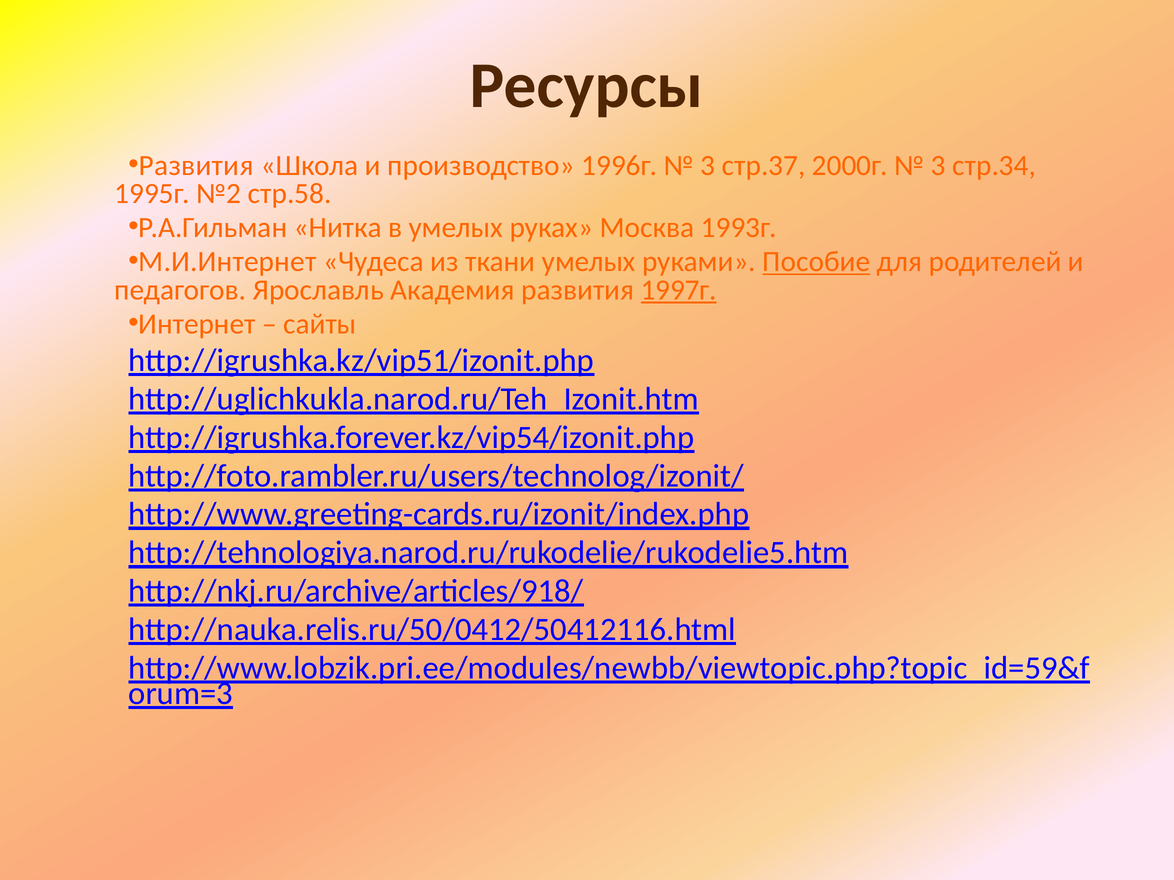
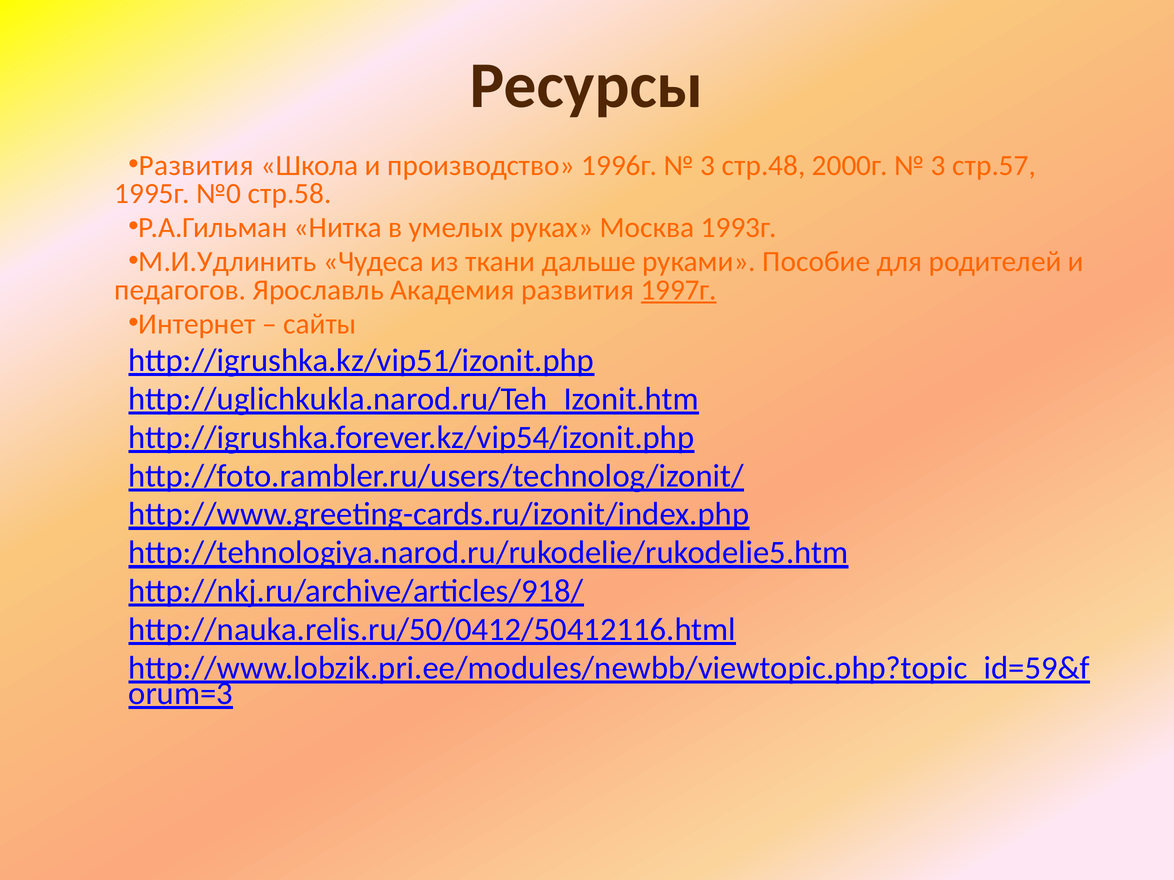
стр.37: стр.37 -> стр.48 (764, 165)
стр.34: стр.34 -> стр.57 (994, 165)
№2: №2 -> №0 (219, 194)
М.И.Интернет: М.И.Интернет -> М.И.Удлинить (228, 262)
ткани умелых: умелых -> дальше (589, 262)
Пособие underline: present -> none (816, 262)
